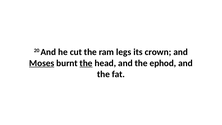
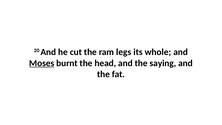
crown: crown -> whole (158, 52)
the underline: present -> none (86, 63)
ephod: ephod -> saying (163, 63)
